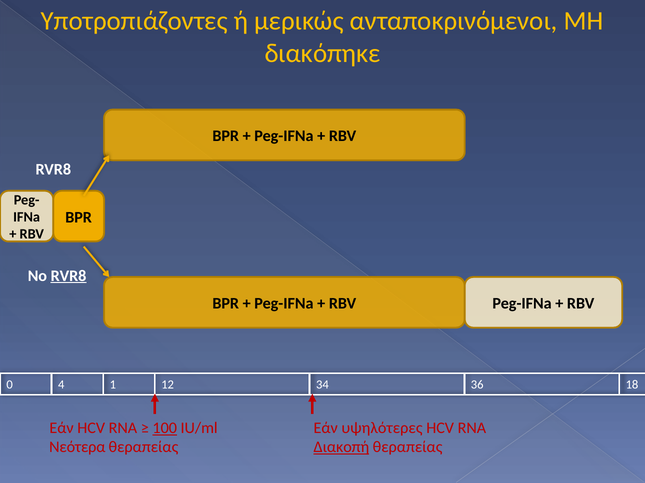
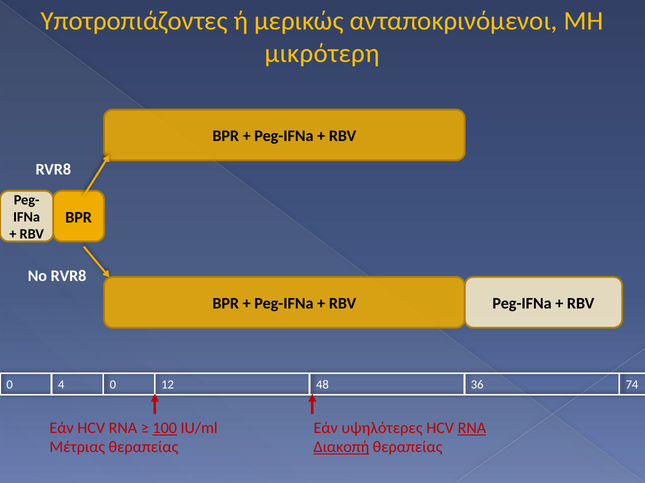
διακόπηκε: διακόπηκε -> μικρότερη (322, 53)
RVR8 underline: present -> none (69, 276)
4 1: 1 -> 0 (113, 385)
34: 34 -> 48 (322, 385)
18: 18 -> 74 (632, 385)
RNA underline: none -> present (472, 429)
Νεότερα: Νεότερα -> Μέτριας (77, 448)
